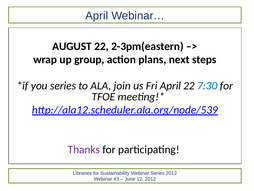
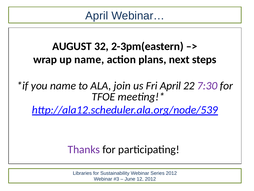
AUGUST 22: 22 -> 32 (102, 46)
up group: group -> name (89, 59)
you series: series -> name (63, 86)
7:30 colour: blue -> purple (207, 86)
